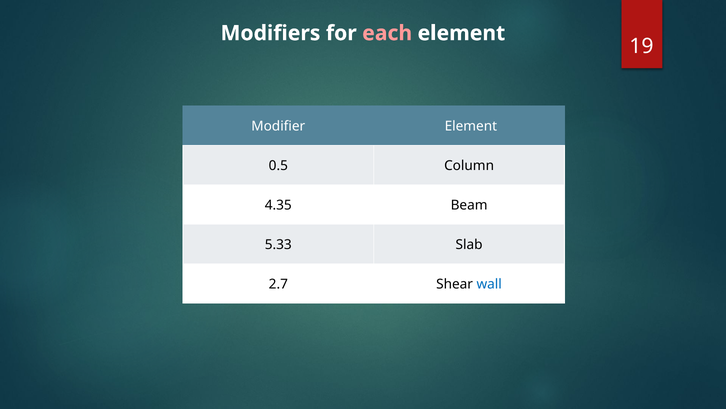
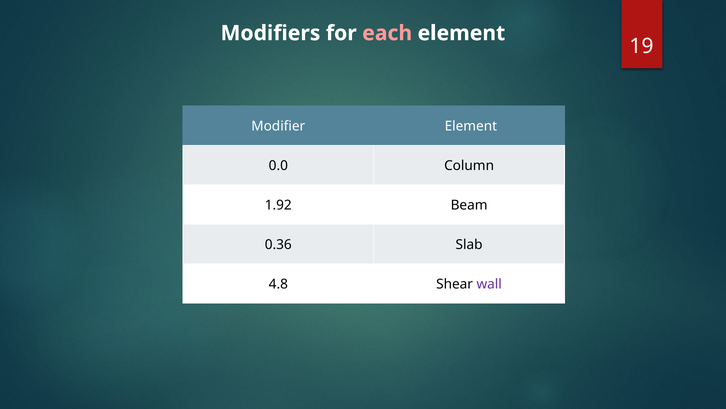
0.5: 0.5 -> 0.0 (278, 165)
4.35: 4.35 -> 1.92 (278, 205)
5.33: 5.33 -> 0.36 (278, 244)
2.7: 2.7 -> 4.8 (278, 284)
wall colour: blue -> purple (489, 284)
